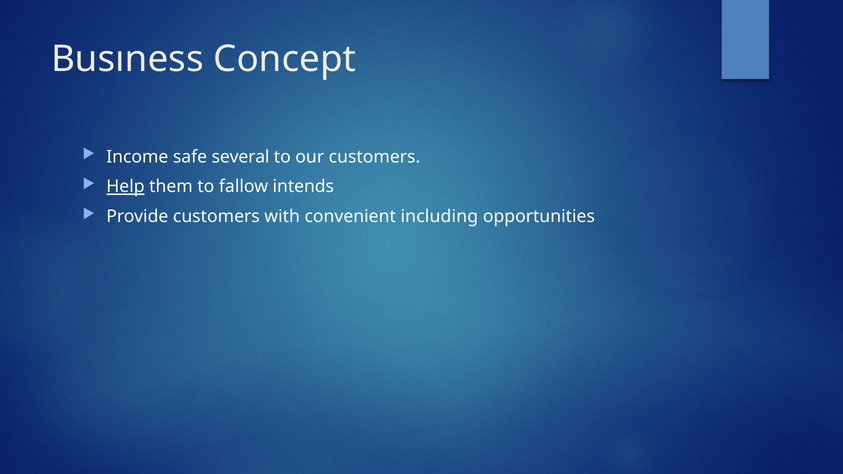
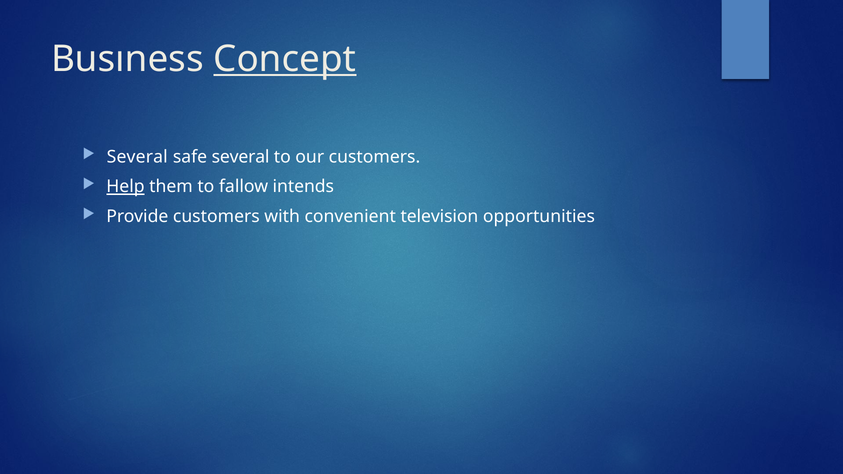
Concept underline: none -> present (285, 59)
Income: Income -> Several (137, 157)
including: including -> television (439, 217)
